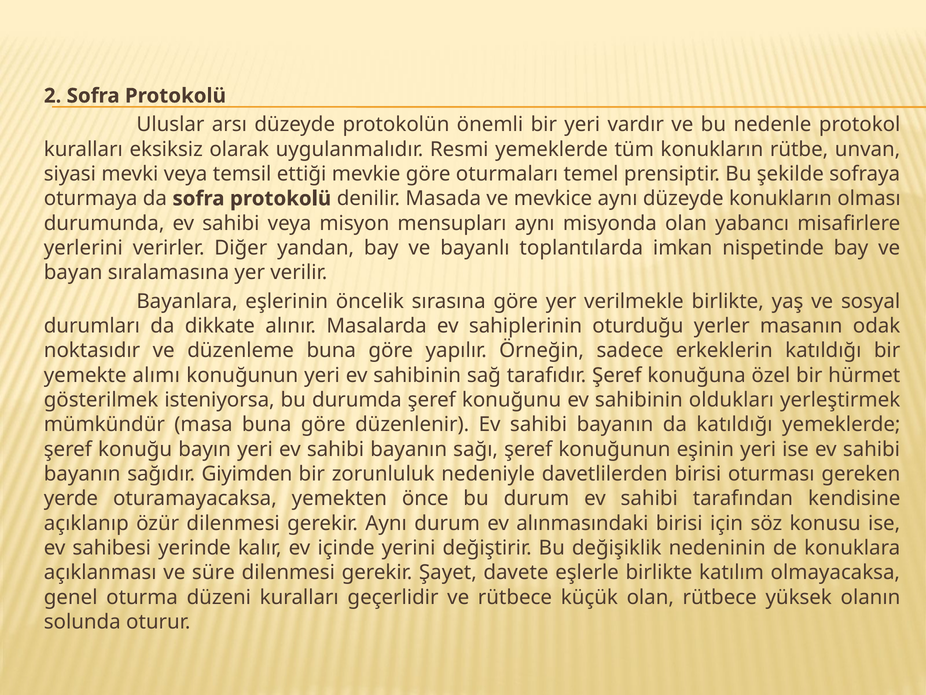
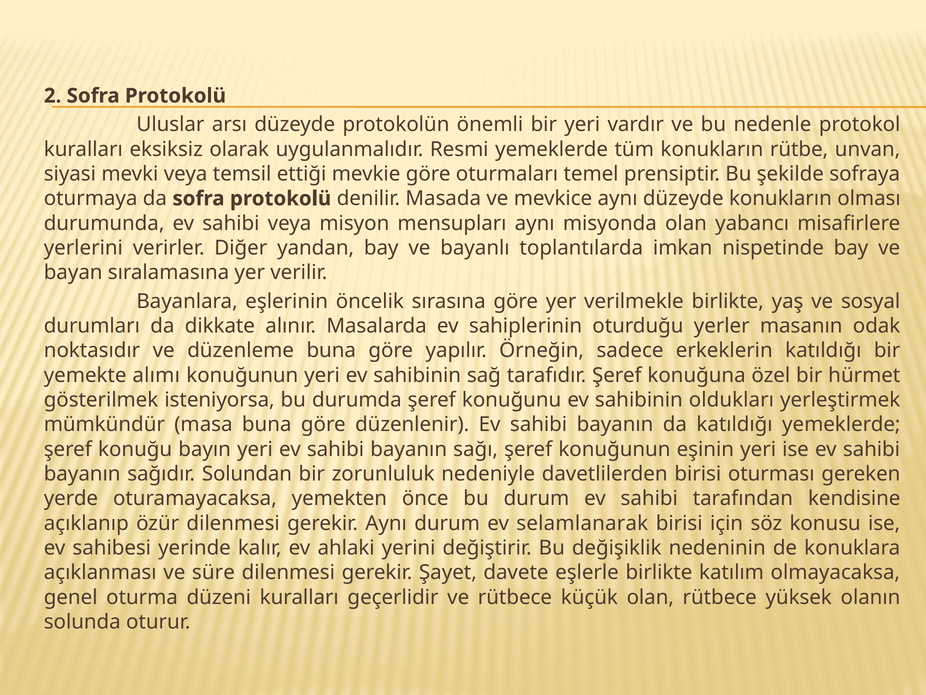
Giyimden: Giyimden -> Solundan (247, 474)
alınmasındaki: alınmasındaki -> selamlanarak (582, 523)
içinde: içinde -> ahlaki (346, 548)
